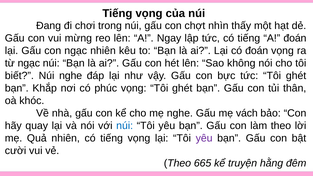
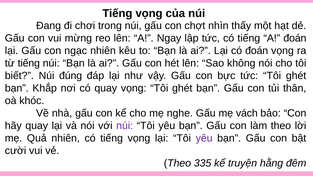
từ ngạc: ngạc -> tiếng (29, 63)
Núi nghe: nghe -> đúng (71, 76)
có phúc: phúc -> quay (106, 88)
núi colour: blue -> purple (125, 126)
665: 665 -> 335 (203, 163)
